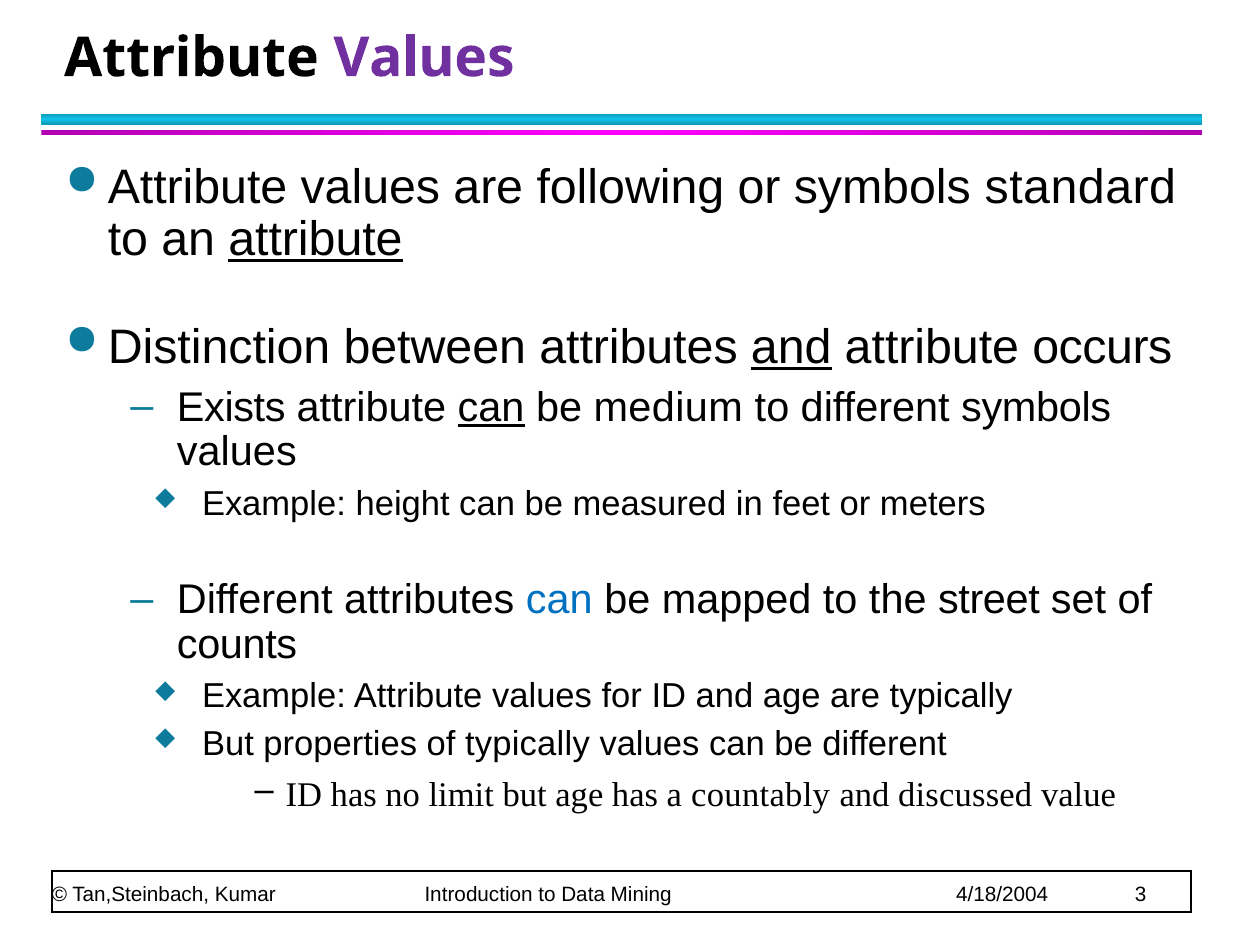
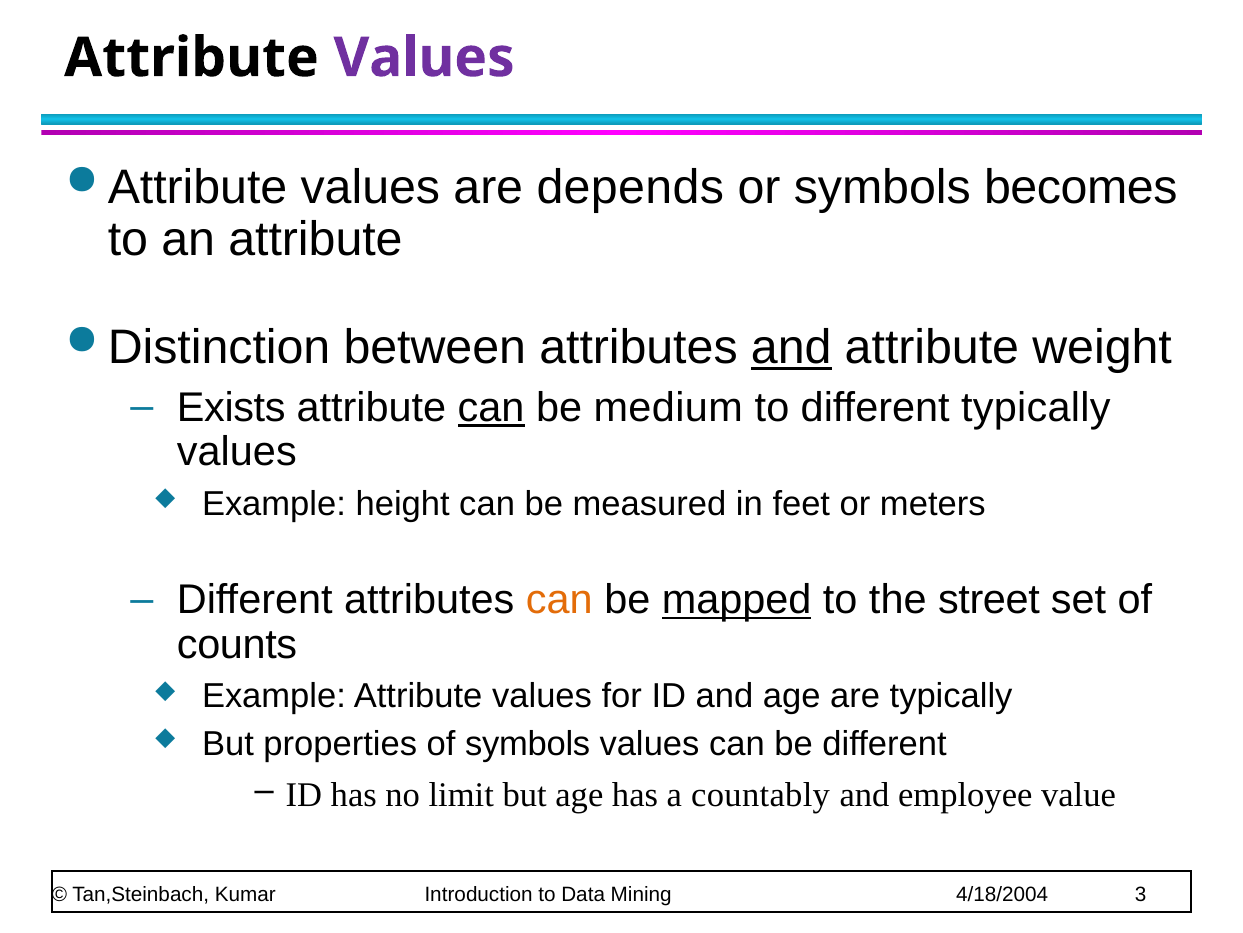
following: following -> depends (630, 187)
standard: standard -> becomes (1081, 187)
attribute underline: present -> none (315, 239)
occurs: occurs -> weight (1102, 348)
different symbols: symbols -> typically (1036, 407)
can colour: blue -> orange (559, 600)
mapped underline: none -> present (737, 600)
of typically: typically -> symbols (528, 743)
discussed: discussed -> employee (965, 794)
